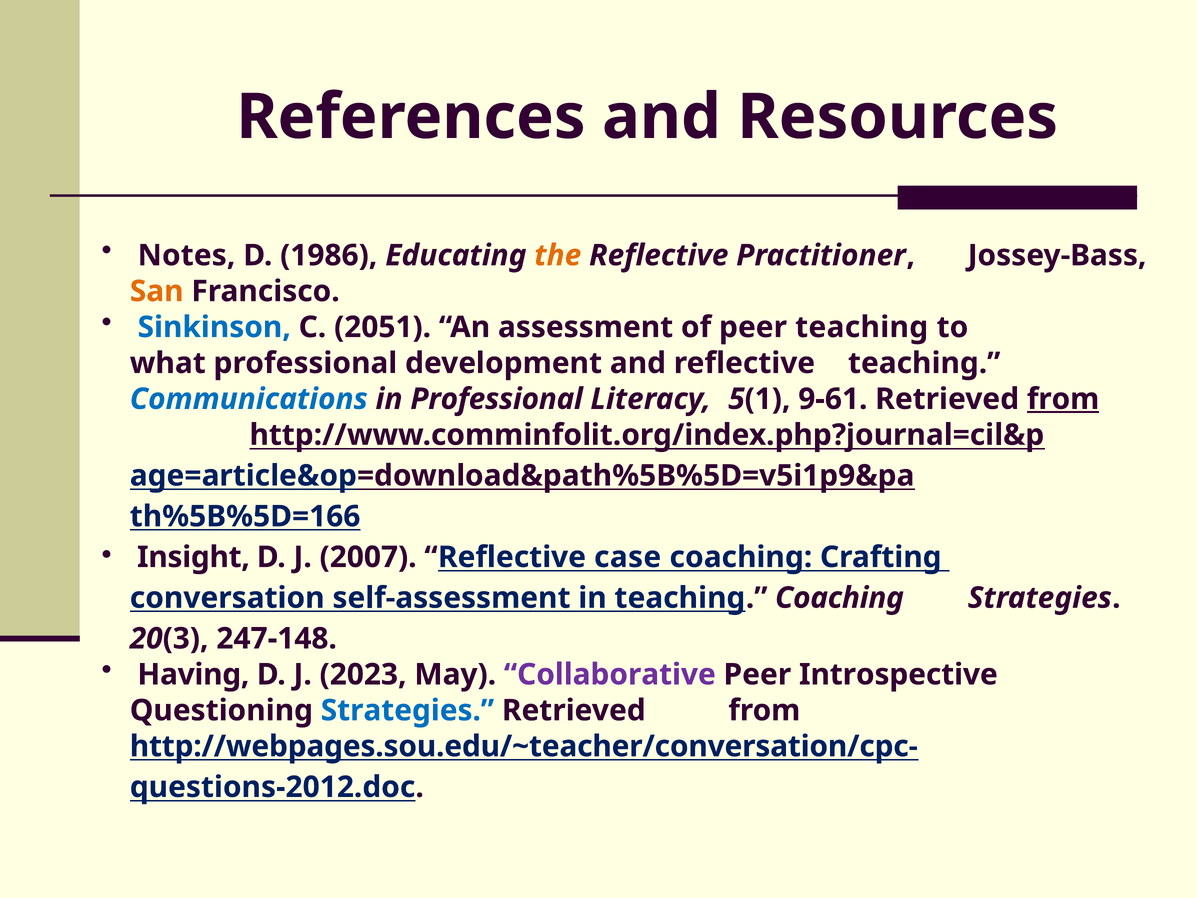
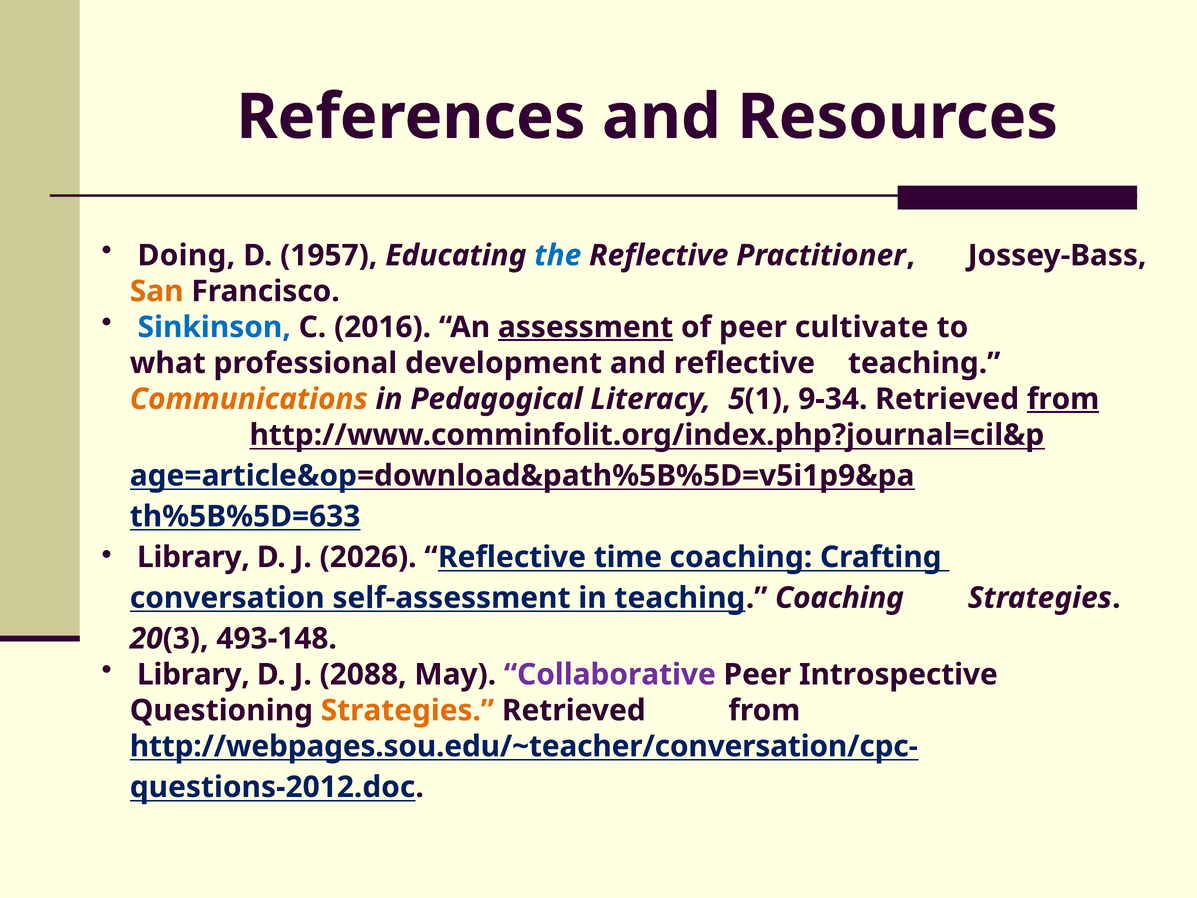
Notes: Notes -> Doing (186, 255)
1986: 1986 -> 1957 (329, 255)
the colour: orange -> blue (558, 255)
2051: 2051 -> 2016 (383, 327)
assessment underline: none -> present (586, 327)
peer teaching: teaching -> cultivate (862, 327)
Communications colour: blue -> orange (249, 399)
in Professional: Professional -> Pedagogical (497, 399)
9-61: 9-61 -> 9-34 (833, 399)
th%5B%5D=166: th%5B%5D=166 -> th%5B%5D=633 (245, 516)
Insight: Insight -> Library (193, 557)
2007: 2007 -> 2026 (368, 557)
case: case -> time (628, 557)
247-148: 247-148 -> 493-148 (277, 638)
Having: Having -> Library (193, 674)
2023: 2023 -> 2088 (363, 674)
Strategies colour: blue -> orange (407, 710)
